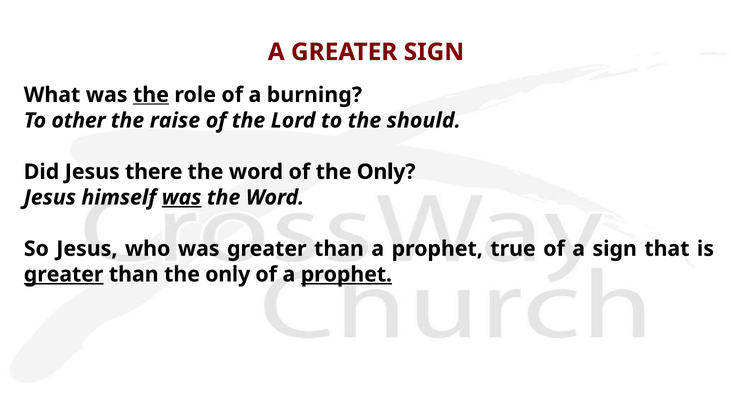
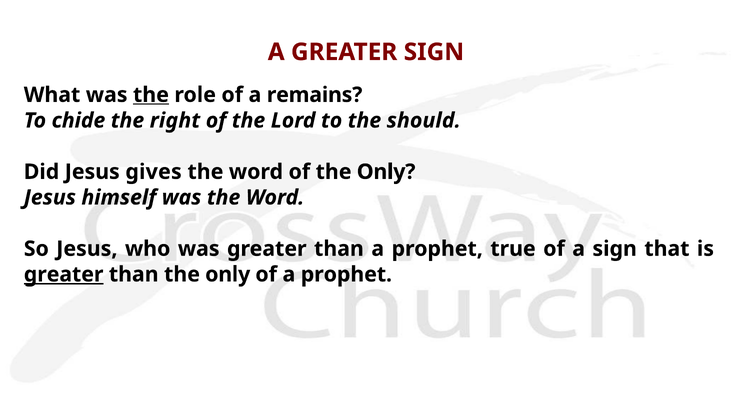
burning: burning -> remains (315, 95)
other: other -> chide (78, 120)
raise: raise -> right (175, 120)
there: there -> gives (154, 172)
was underline: present -> none (182, 197)
prophet underline: present -> none (346, 274)
